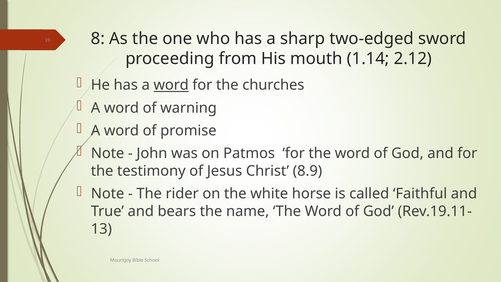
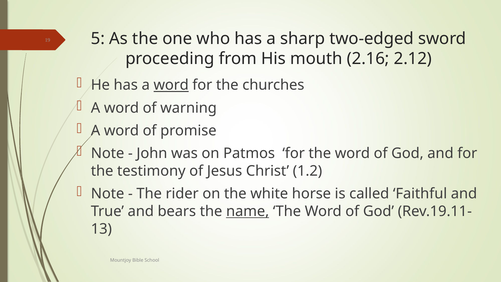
8: 8 -> 5 (98, 39)
1.14: 1.14 -> 2.16 (368, 59)
8.9: 8.9 -> 1.2 (308, 171)
name underline: none -> present (248, 211)
